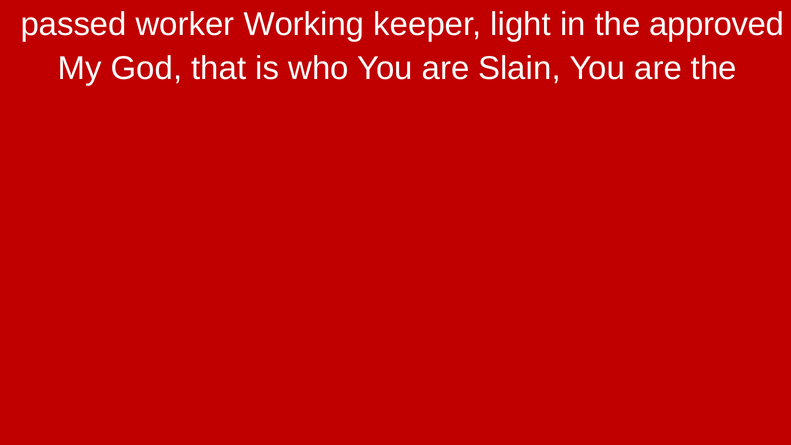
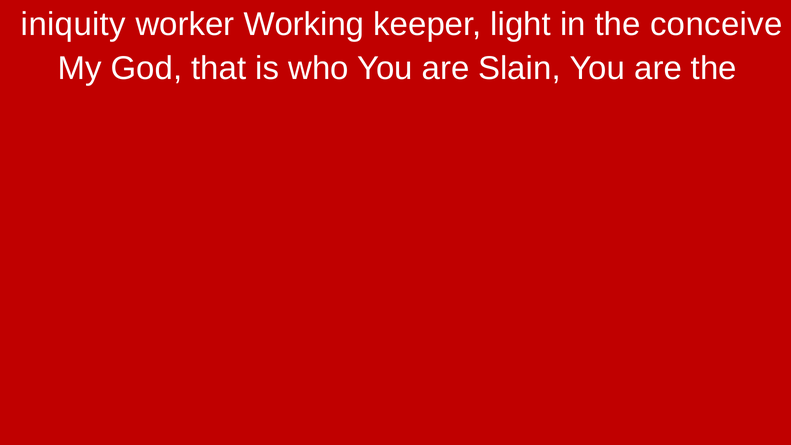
passed: passed -> iniquity (73, 25)
approved: approved -> conceive (716, 25)
